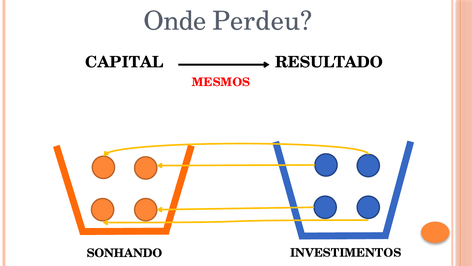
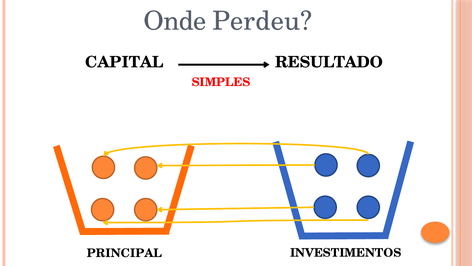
MESMOS: MESMOS -> SIMPLES (221, 82)
SONHANDO: SONHANDO -> PRINCIPAL (124, 253)
